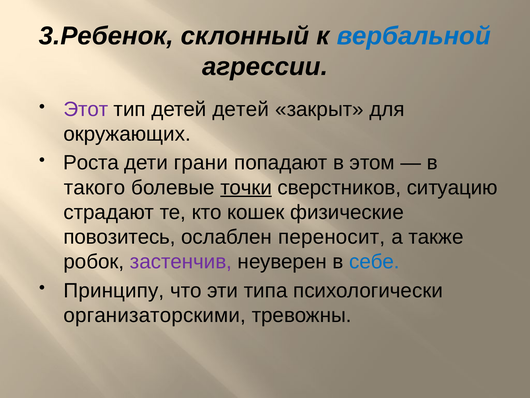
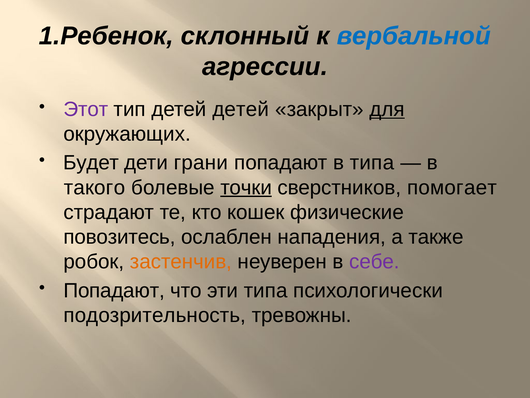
3.Ребенок: 3.Ребенок -> 1.Ребенок (106, 36)
для underline: none -> present (387, 109)
Роста: Роста -> Будет (91, 163)
в этом: этом -> типа (372, 163)
ситуацию: ситуацию -> помогает (452, 187)
переносит: переносит -> нападения (332, 237)
застенчив colour: purple -> orange (181, 261)
себе colour: blue -> purple (374, 261)
Принципу: Принципу -> Попадают (114, 290)
организаторскими: организаторскими -> подозрительность (155, 315)
